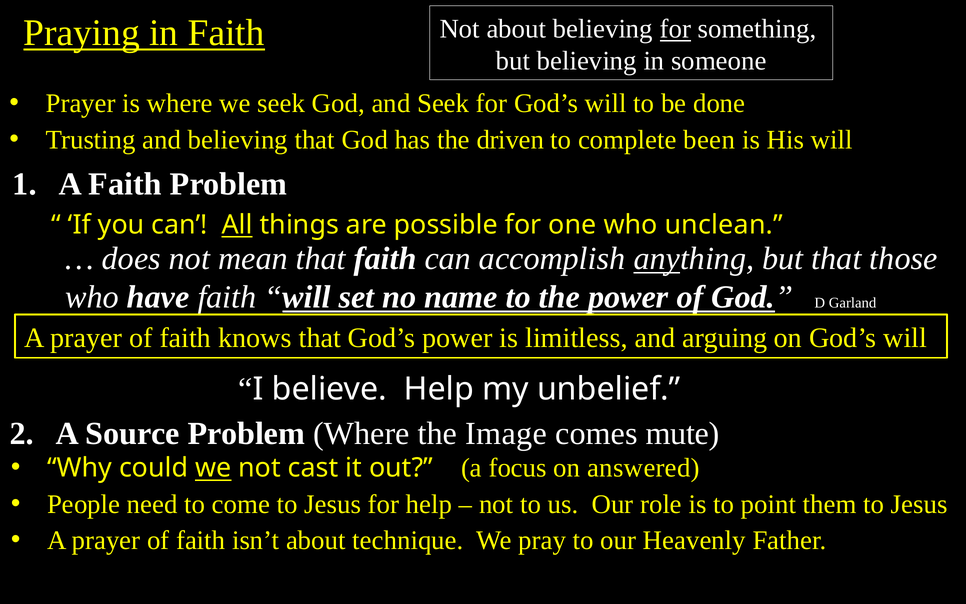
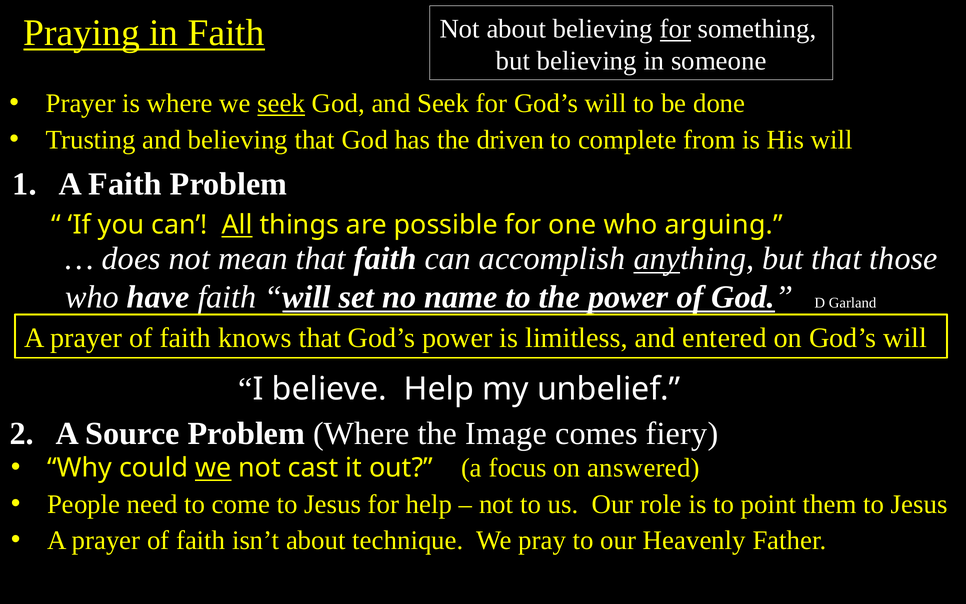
seek underline: none -> present (281, 104)
been: been -> from (709, 140)
unclean: unclean -> arguing (724, 225)
arguing: arguing -> entered (725, 338)
mute: mute -> fiery (682, 433)
